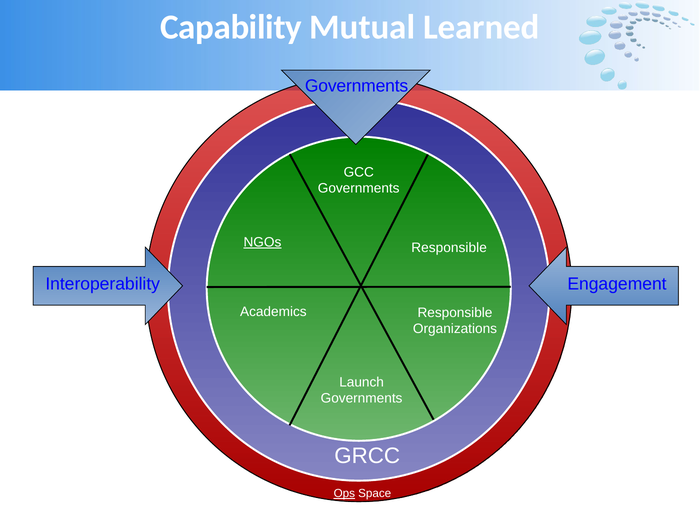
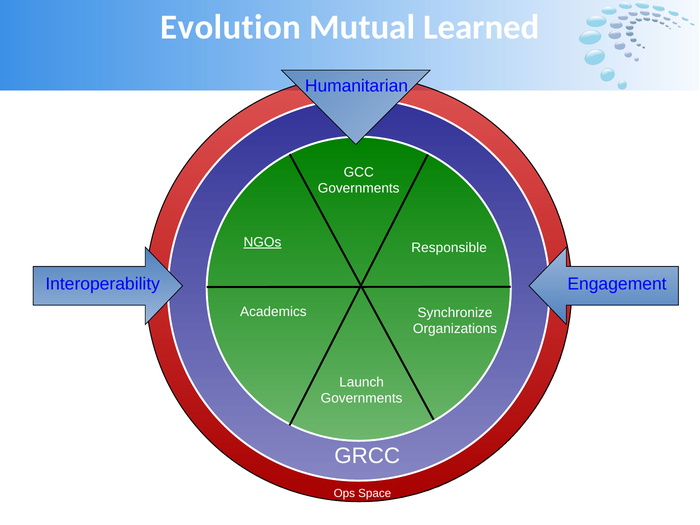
Capability: Capability -> Evolution (231, 27)
Governments: Governments -> Humanitarian (357, 86)
Responsible: Responsible -> Synchronize (455, 313)
Ops underline: present -> none (344, 493)
